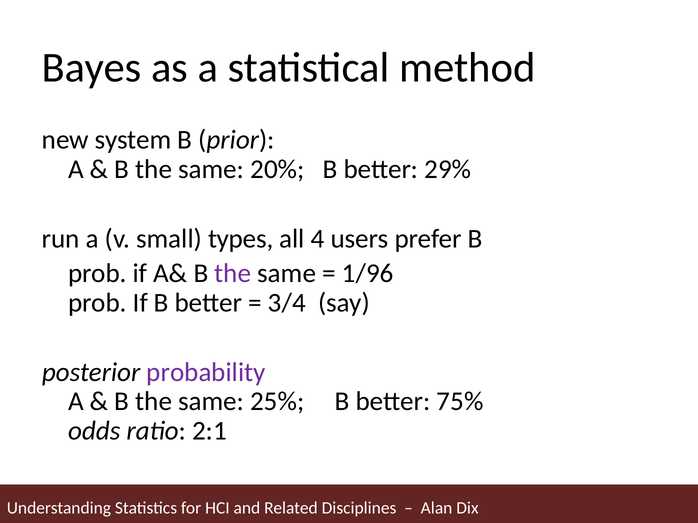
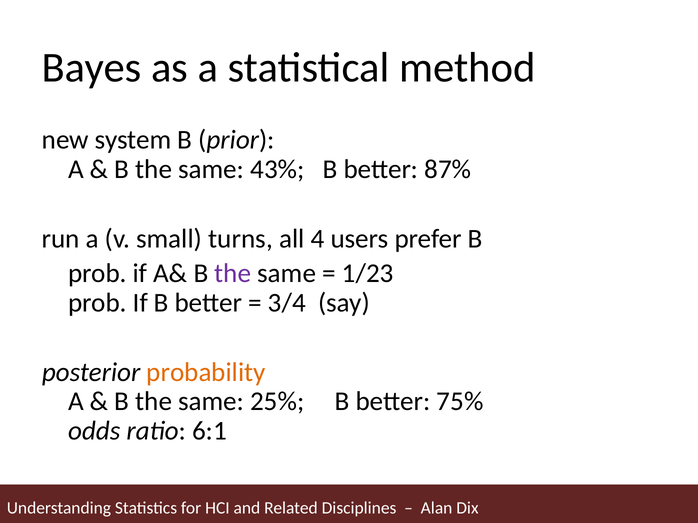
20%: 20% -> 43% (277, 169)
29%: 29% -> 87% (448, 169)
types: types -> turns (241, 239)
1/96: 1/96 -> 1/23 (368, 274)
probability colour: purple -> orange (206, 373)
2:1: 2:1 -> 6:1 (209, 431)
